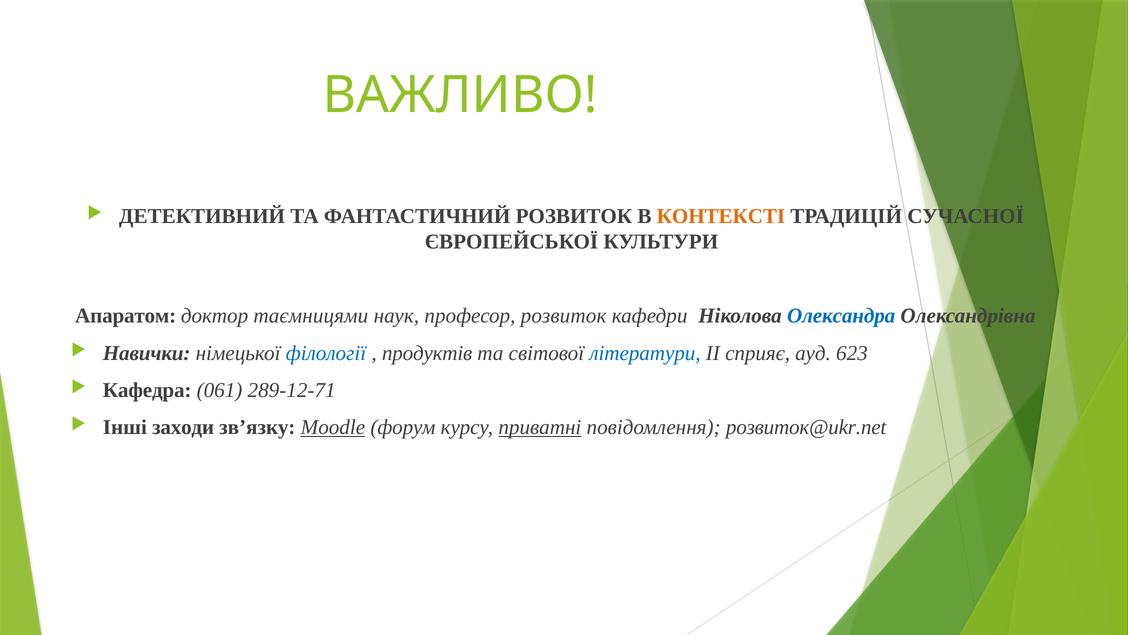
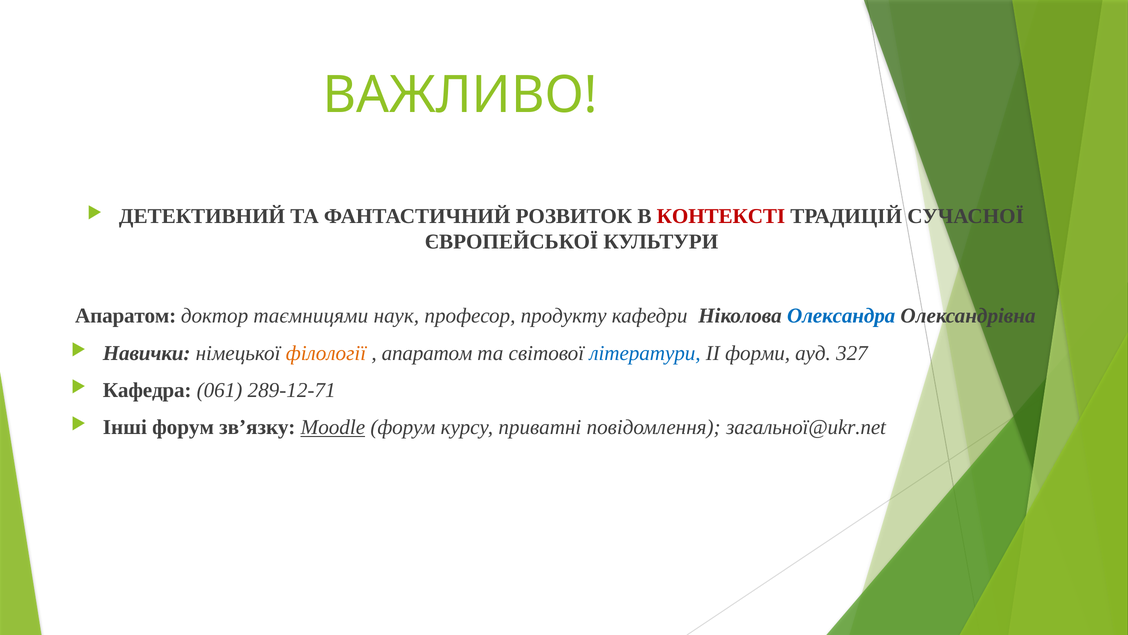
КОНТЕКСТІ colour: orange -> red (721, 216)
професор розвиток: розвиток -> продукту (564, 316)
філології colour: blue -> orange (326, 353)
продуктів: продуктів -> апаратом (427, 353)
сприяє: сприяє -> форми (758, 353)
623: 623 -> 327 (852, 353)
Інші заходи: заходи -> форум (183, 427)
приватні underline: present -> none (540, 427)
розвиток@ukr.net: розвиток@ukr.net -> загальної@ukr.net (806, 427)
